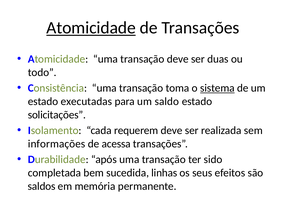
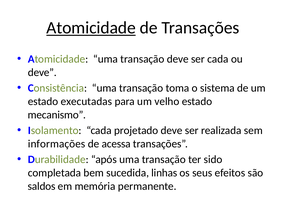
ser duas: duas -> cada (218, 59)
todo: todo -> deve (42, 72)
sistema underline: present -> none (217, 88)
saldo: saldo -> velho (167, 101)
solicitações: solicitações -> mecanismo (57, 115)
requerem: requerem -> projetado (136, 130)
